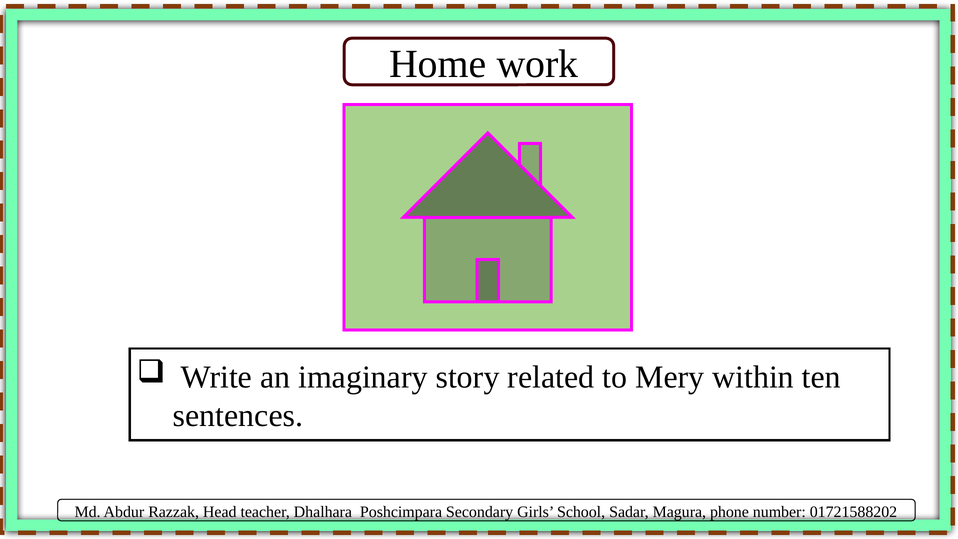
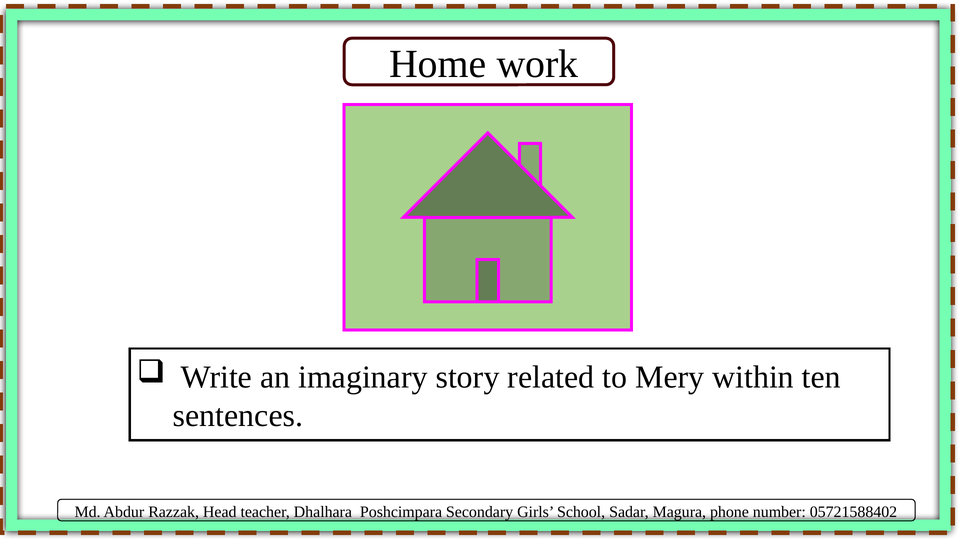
01721588202: 01721588202 -> 05721588402 (853, 512)
